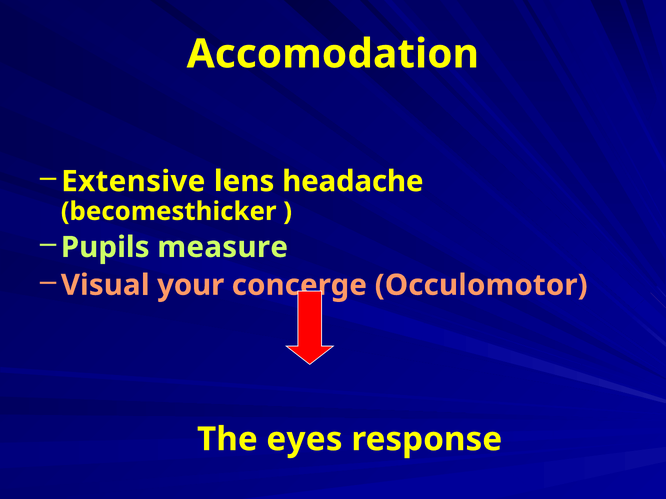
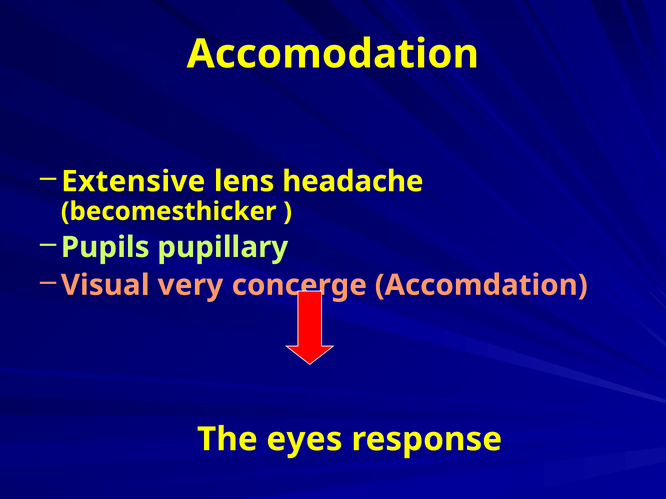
measure: measure -> pupillary (223, 247)
your: your -> very (190, 285)
Occulomotor: Occulomotor -> Accomdation (481, 285)
